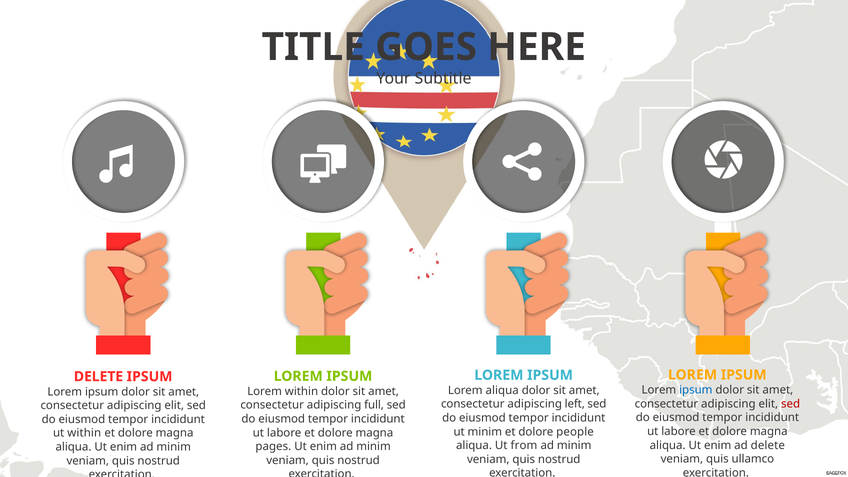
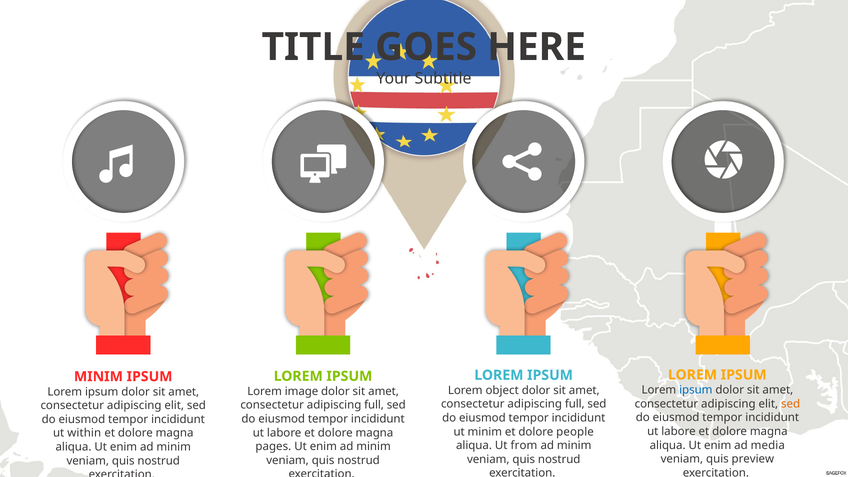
DELETE: DELETE -> MINIM (98, 377)
Lorem aliqua: aliqua -> object (502, 390)
Lorem within: within -> image (302, 391)
sed colour: red -> orange (791, 404)
left: left -> full (575, 404)
ad delete: delete -> media (768, 445)
ullamco: ullamco -> preview (753, 459)
